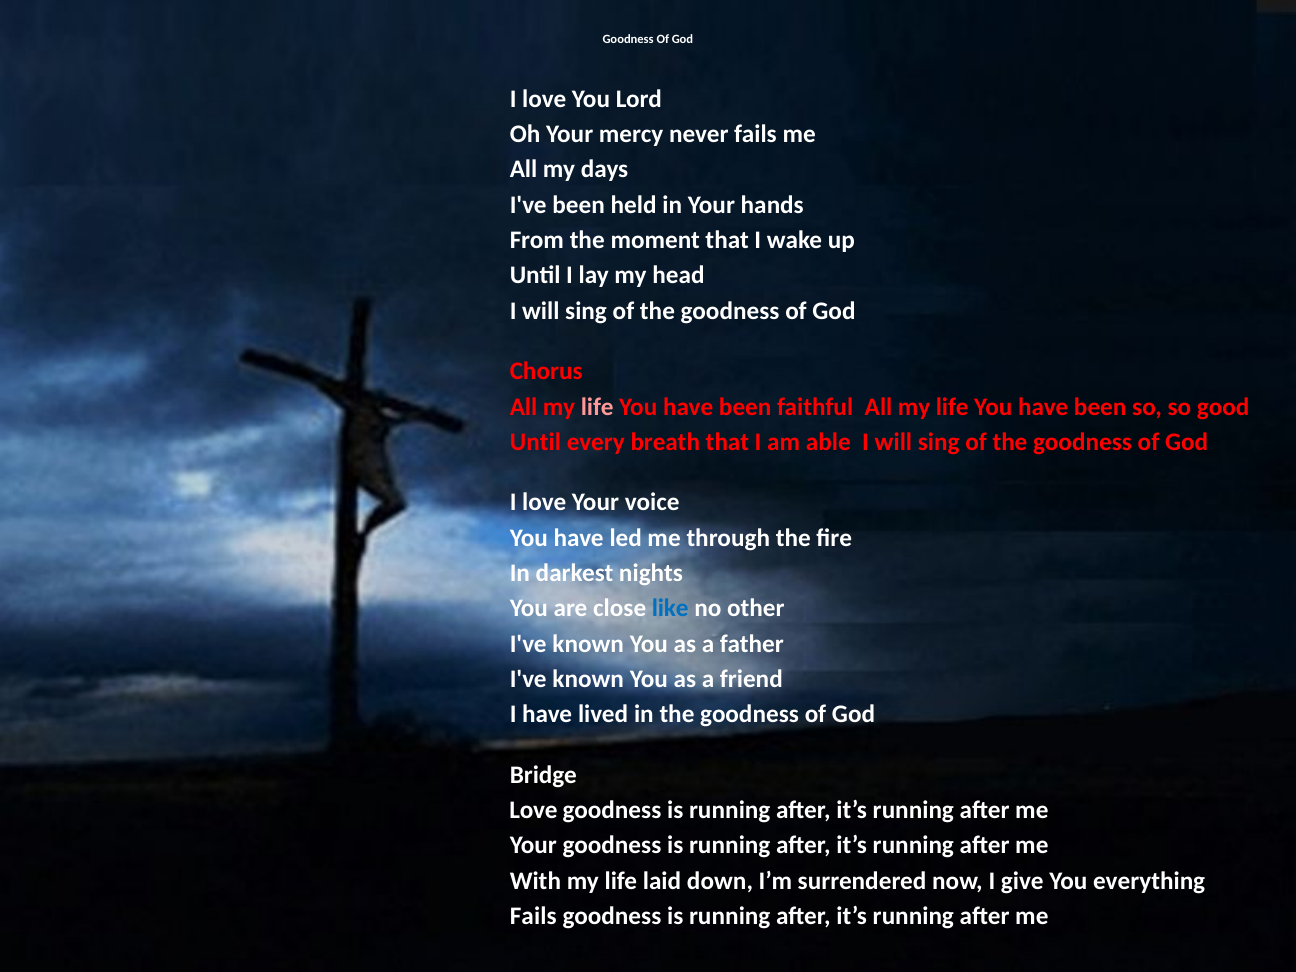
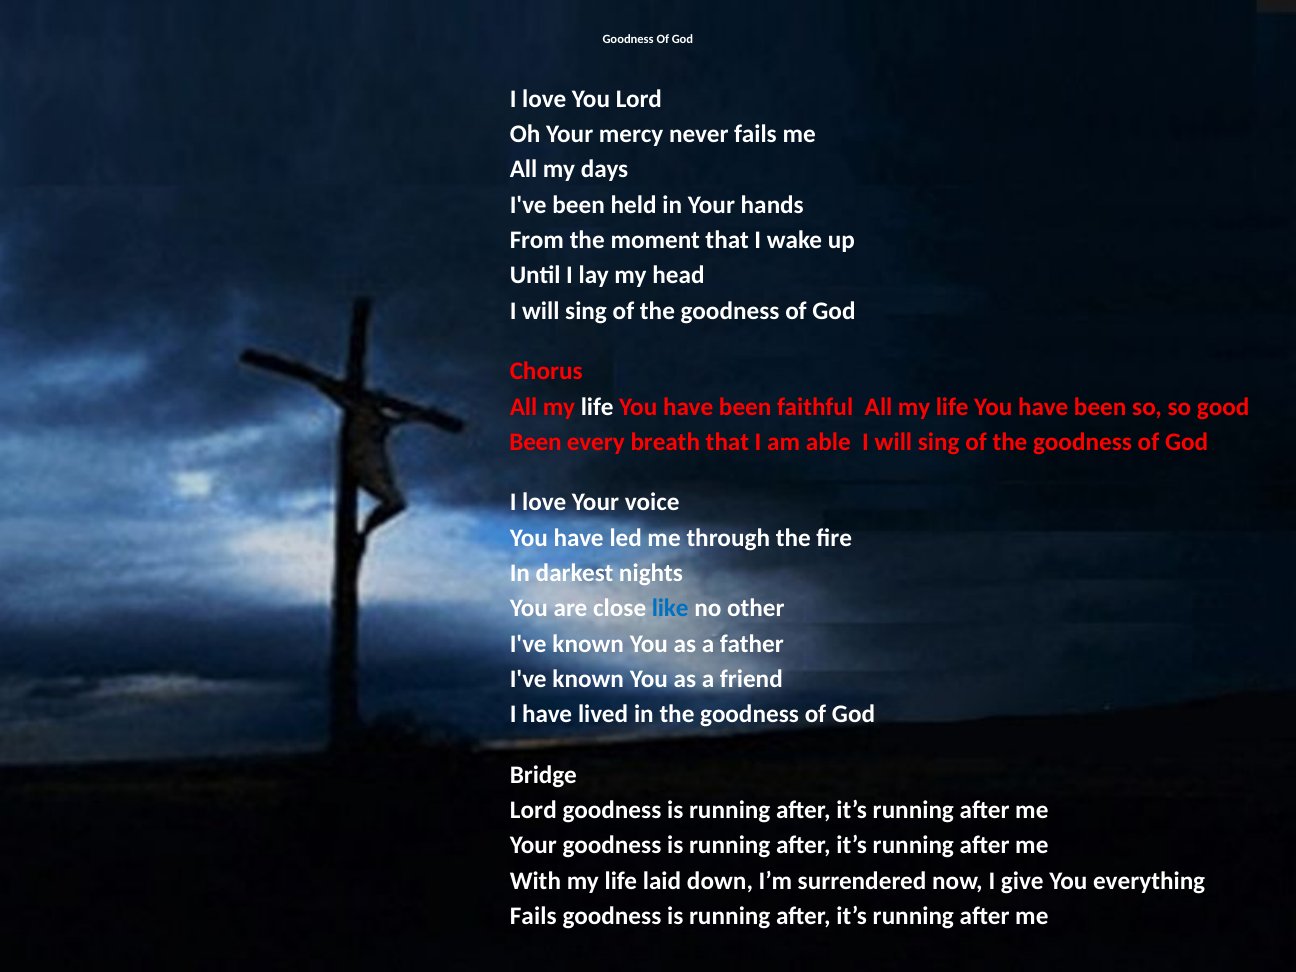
life colour: pink -> white (597, 407)
Until: Until -> Been (536, 442)
Love: Love -> Lord (533, 810)
